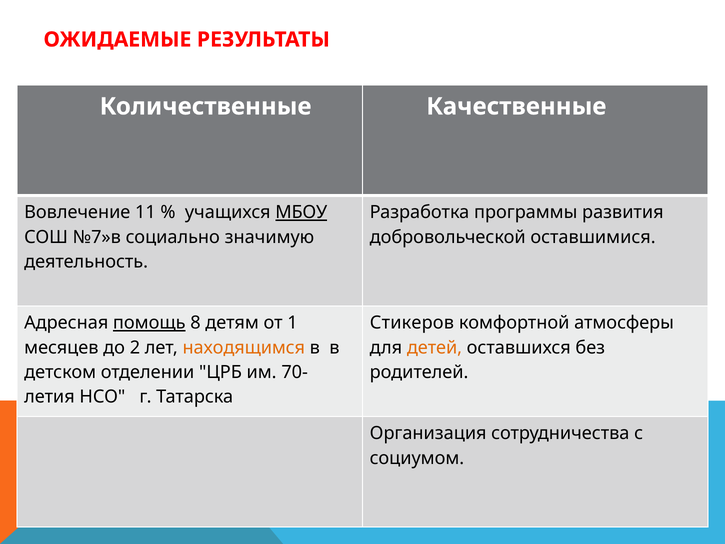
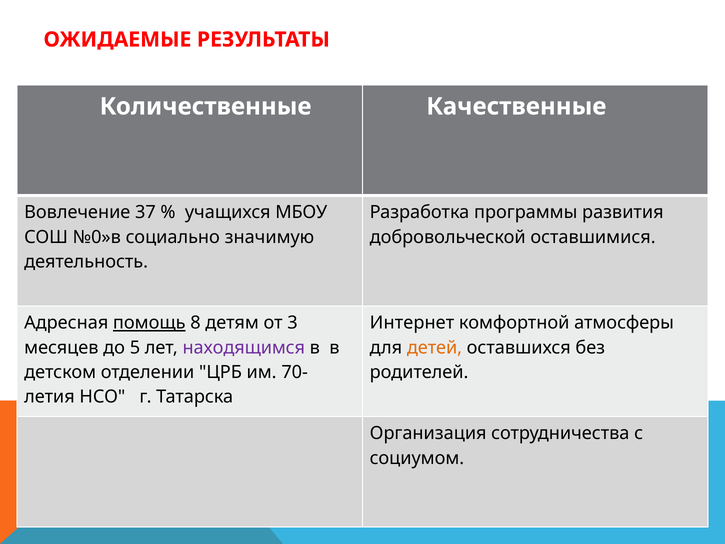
11: 11 -> 37 (145, 212)
МБОУ underline: present -> none (301, 212)
№7»в: №7»в -> №0»в (97, 237)
1: 1 -> 3 (293, 323)
Стикеров: Стикеров -> Интернет (412, 323)
2: 2 -> 5 (135, 347)
находящимся colour: orange -> purple (244, 347)
